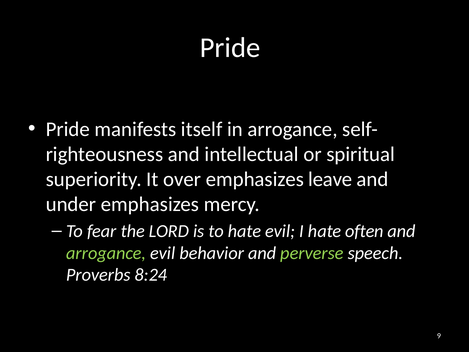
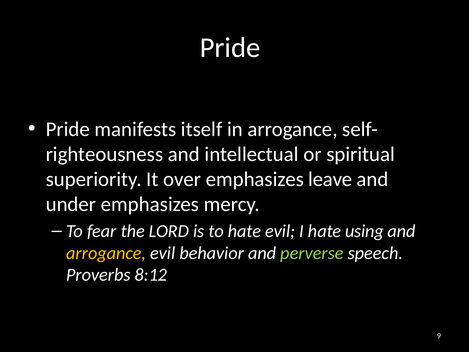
often: often -> using (364, 231)
arrogance colour: light green -> yellow (106, 253)
8:24: 8:24 -> 8:12 (151, 275)
